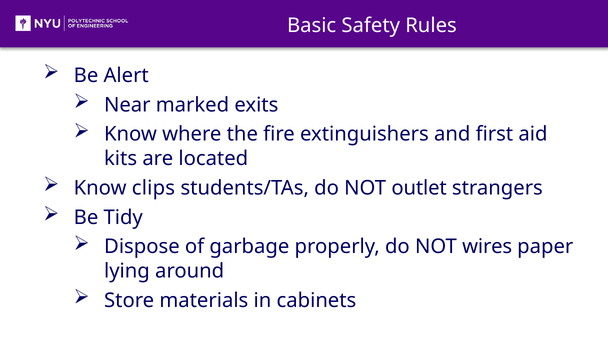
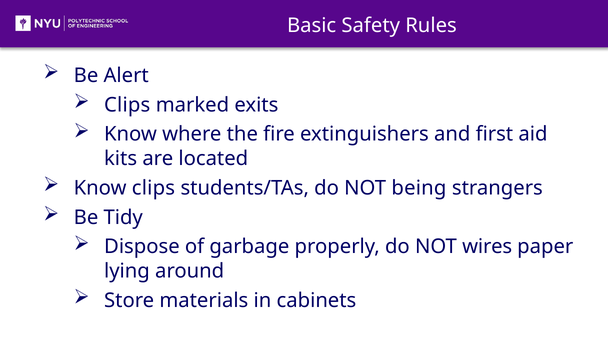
Near: Near -> Clips (127, 105)
outlet: outlet -> being (419, 188)
